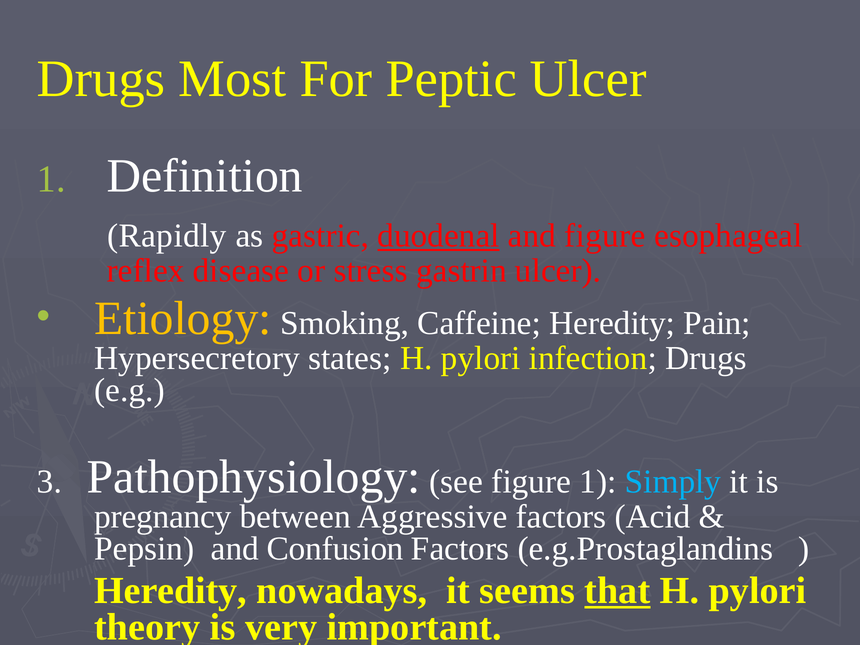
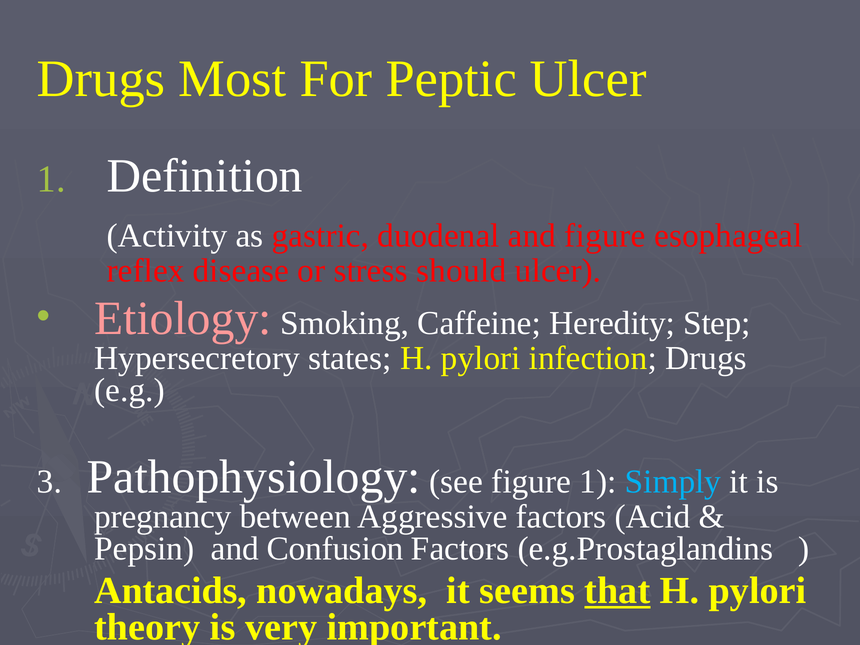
Rapidly: Rapidly -> Activity (167, 236)
duodenal underline: present -> none (438, 236)
gastrin: gastrin -> should (461, 271)
Etiology colour: yellow -> pink (183, 319)
Pain: Pain -> Step (717, 323)
Heredity: Heredity -> Antacids (171, 591)
